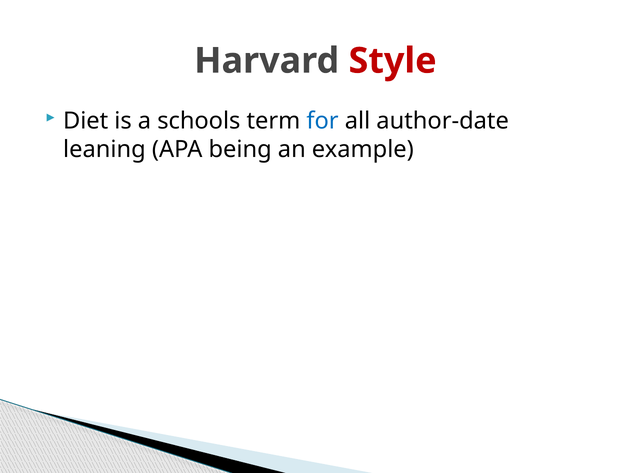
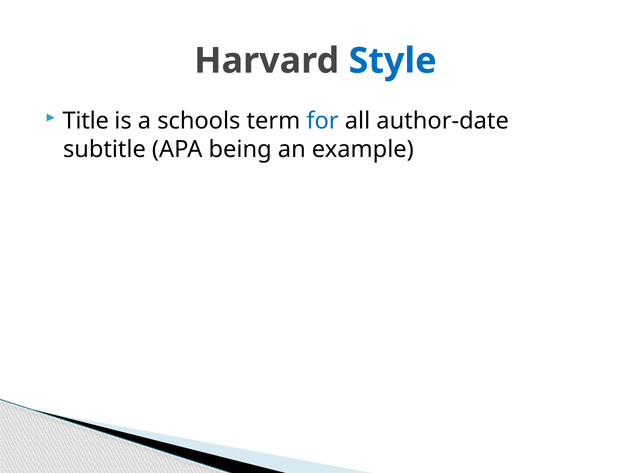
Style colour: red -> blue (393, 61)
Diet: Diet -> Title (86, 121)
leaning: leaning -> subtitle (104, 150)
